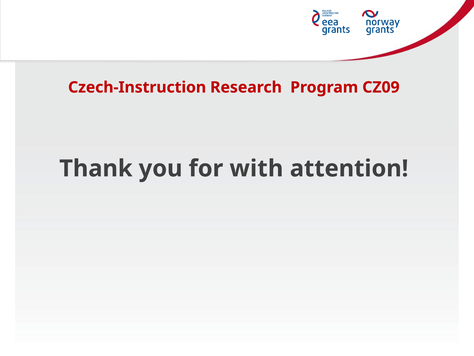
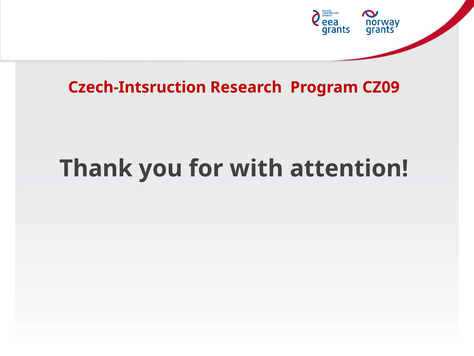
Czech-Instruction: Czech-Instruction -> Czech-Intsruction (137, 87)
